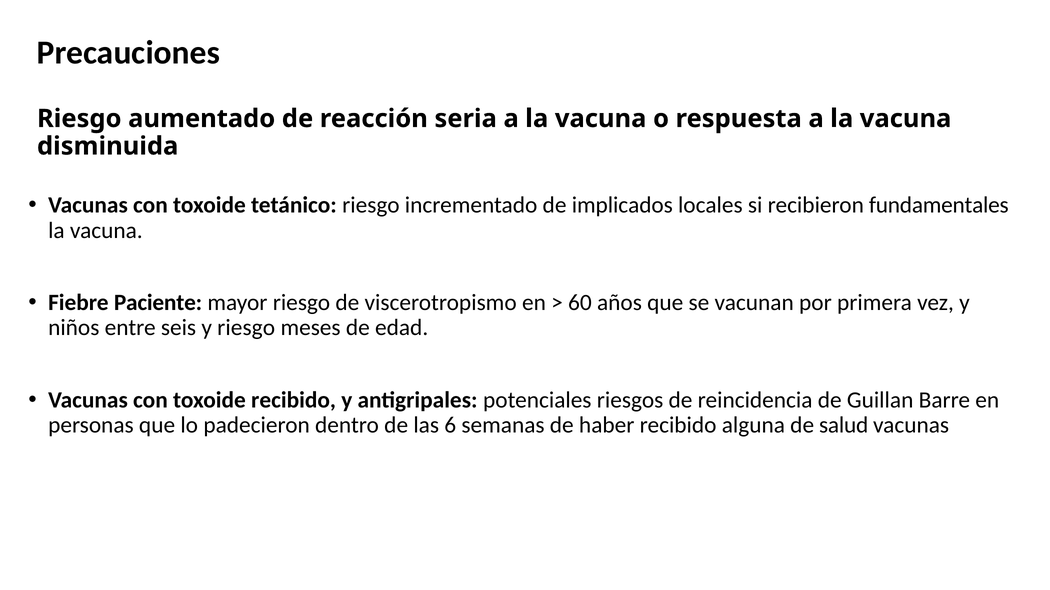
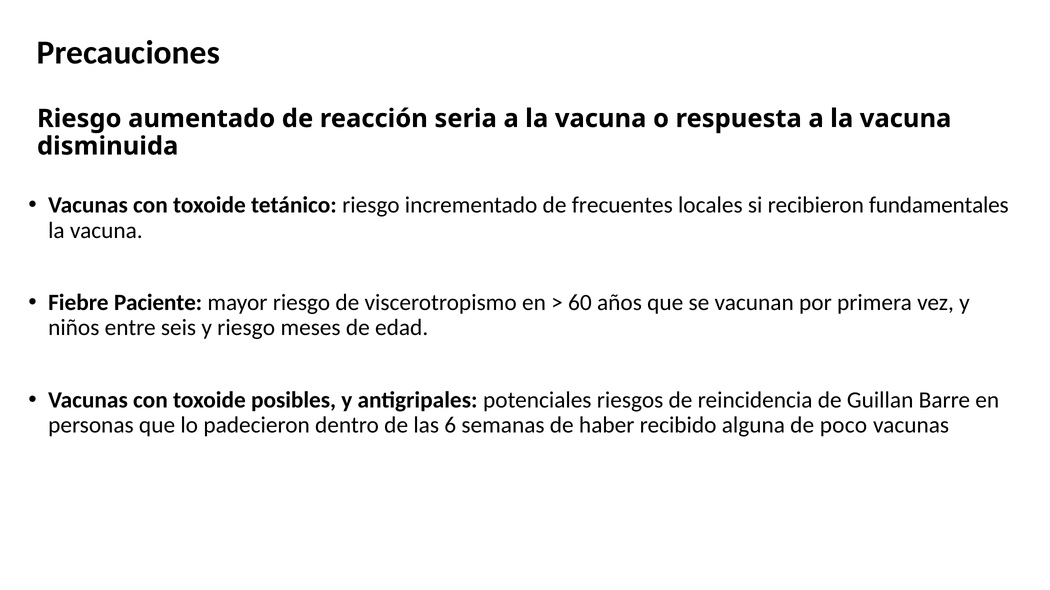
implicados: implicados -> frecuentes (622, 205)
toxoide recibido: recibido -> posibles (294, 400)
salud: salud -> poco (843, 426)
